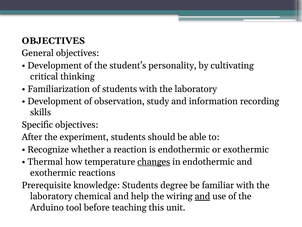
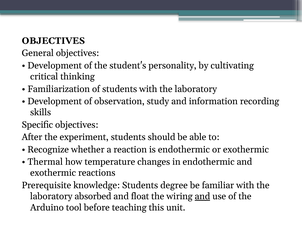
changes underline: present -> none (154, 161)
chemical: chemical -> absorbed (93, 196)
help: help -> float (140, 196)
